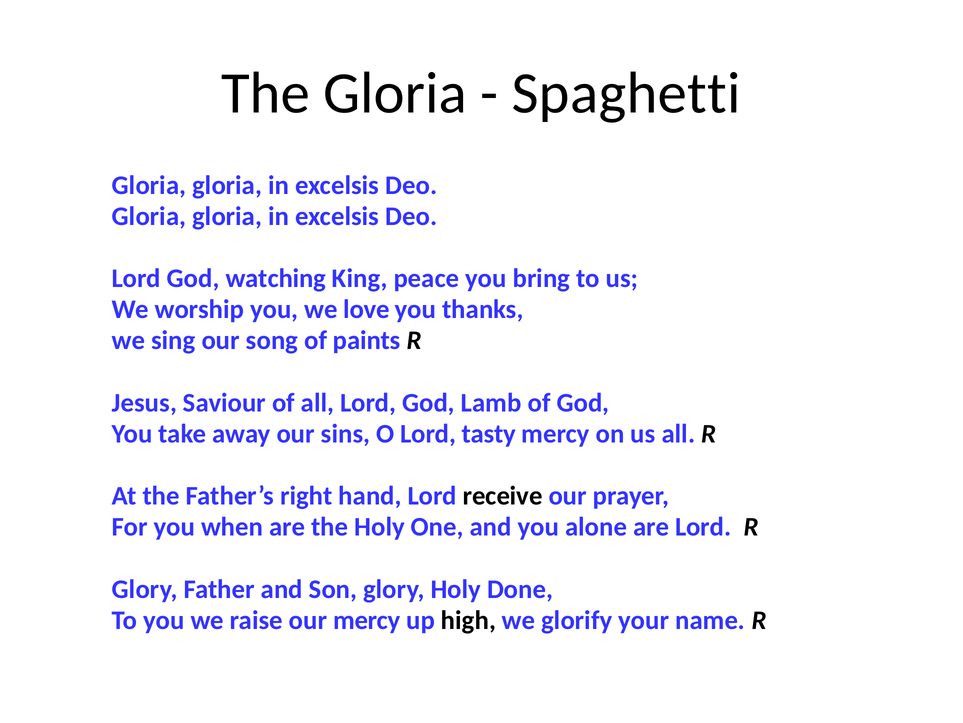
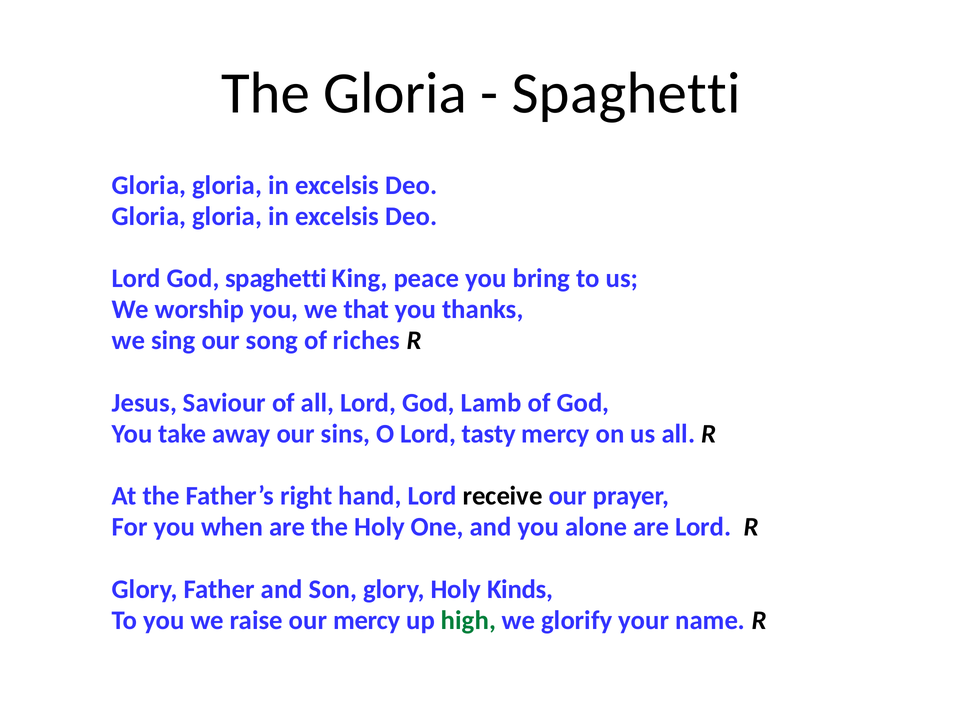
God watching: watching -> spaghetti (276, 278)
love: love -> that (366, 309)
paints: paints -> riches (367, 340)
Done: Done -> Kinds (520, 589)
high colour: black -> green (468, 620)
